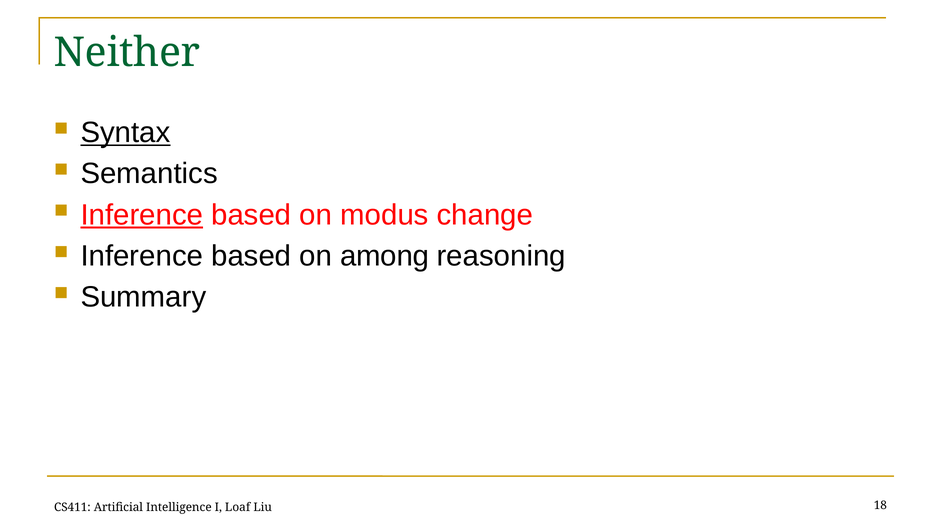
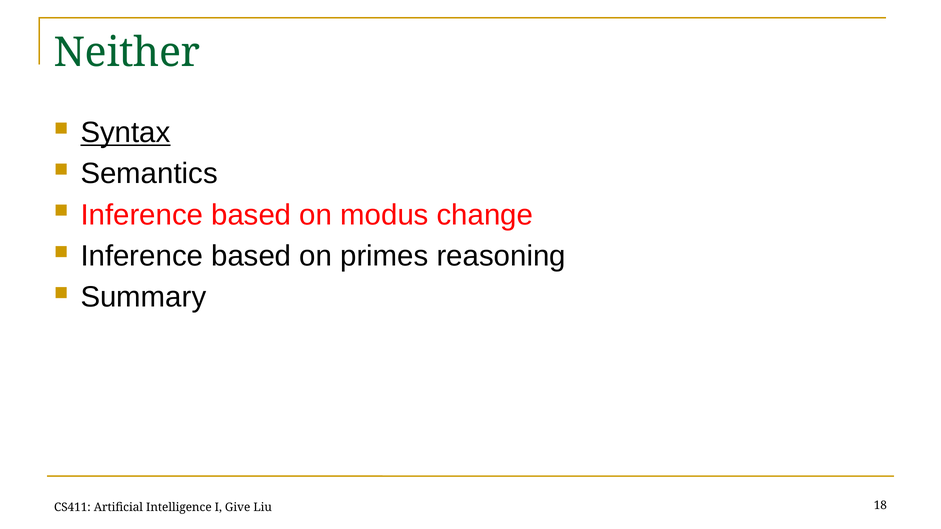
Inference underline: present -> none (142, 215)
among: among -> primes (384, 256)
Loaf: Loaf -> Give (238, 508)
